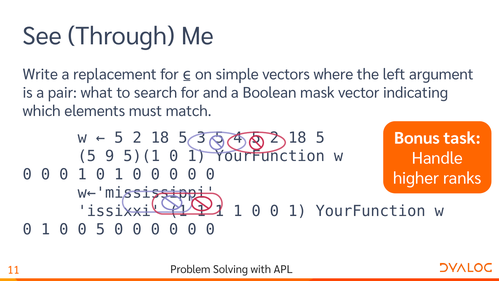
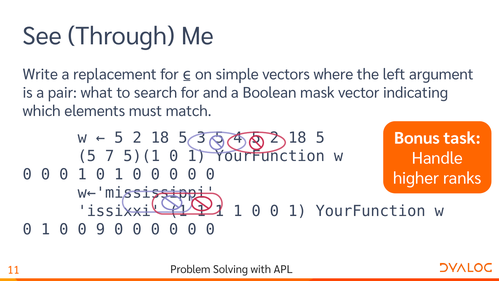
9: 9 -> 7 (110, 156)
0 5: 5 -> 9 (100, 229)
